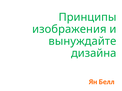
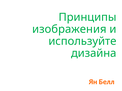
вынуждайте: вынуждайте -> используйте (82, 41)
